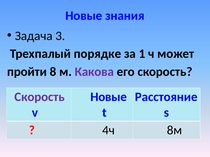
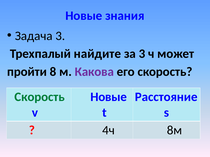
порядке: порядке -> найдите (97, 54)
за 1: 1 -> 3 (142, 54)
Скорость colour: purple -> green (40, 97)
